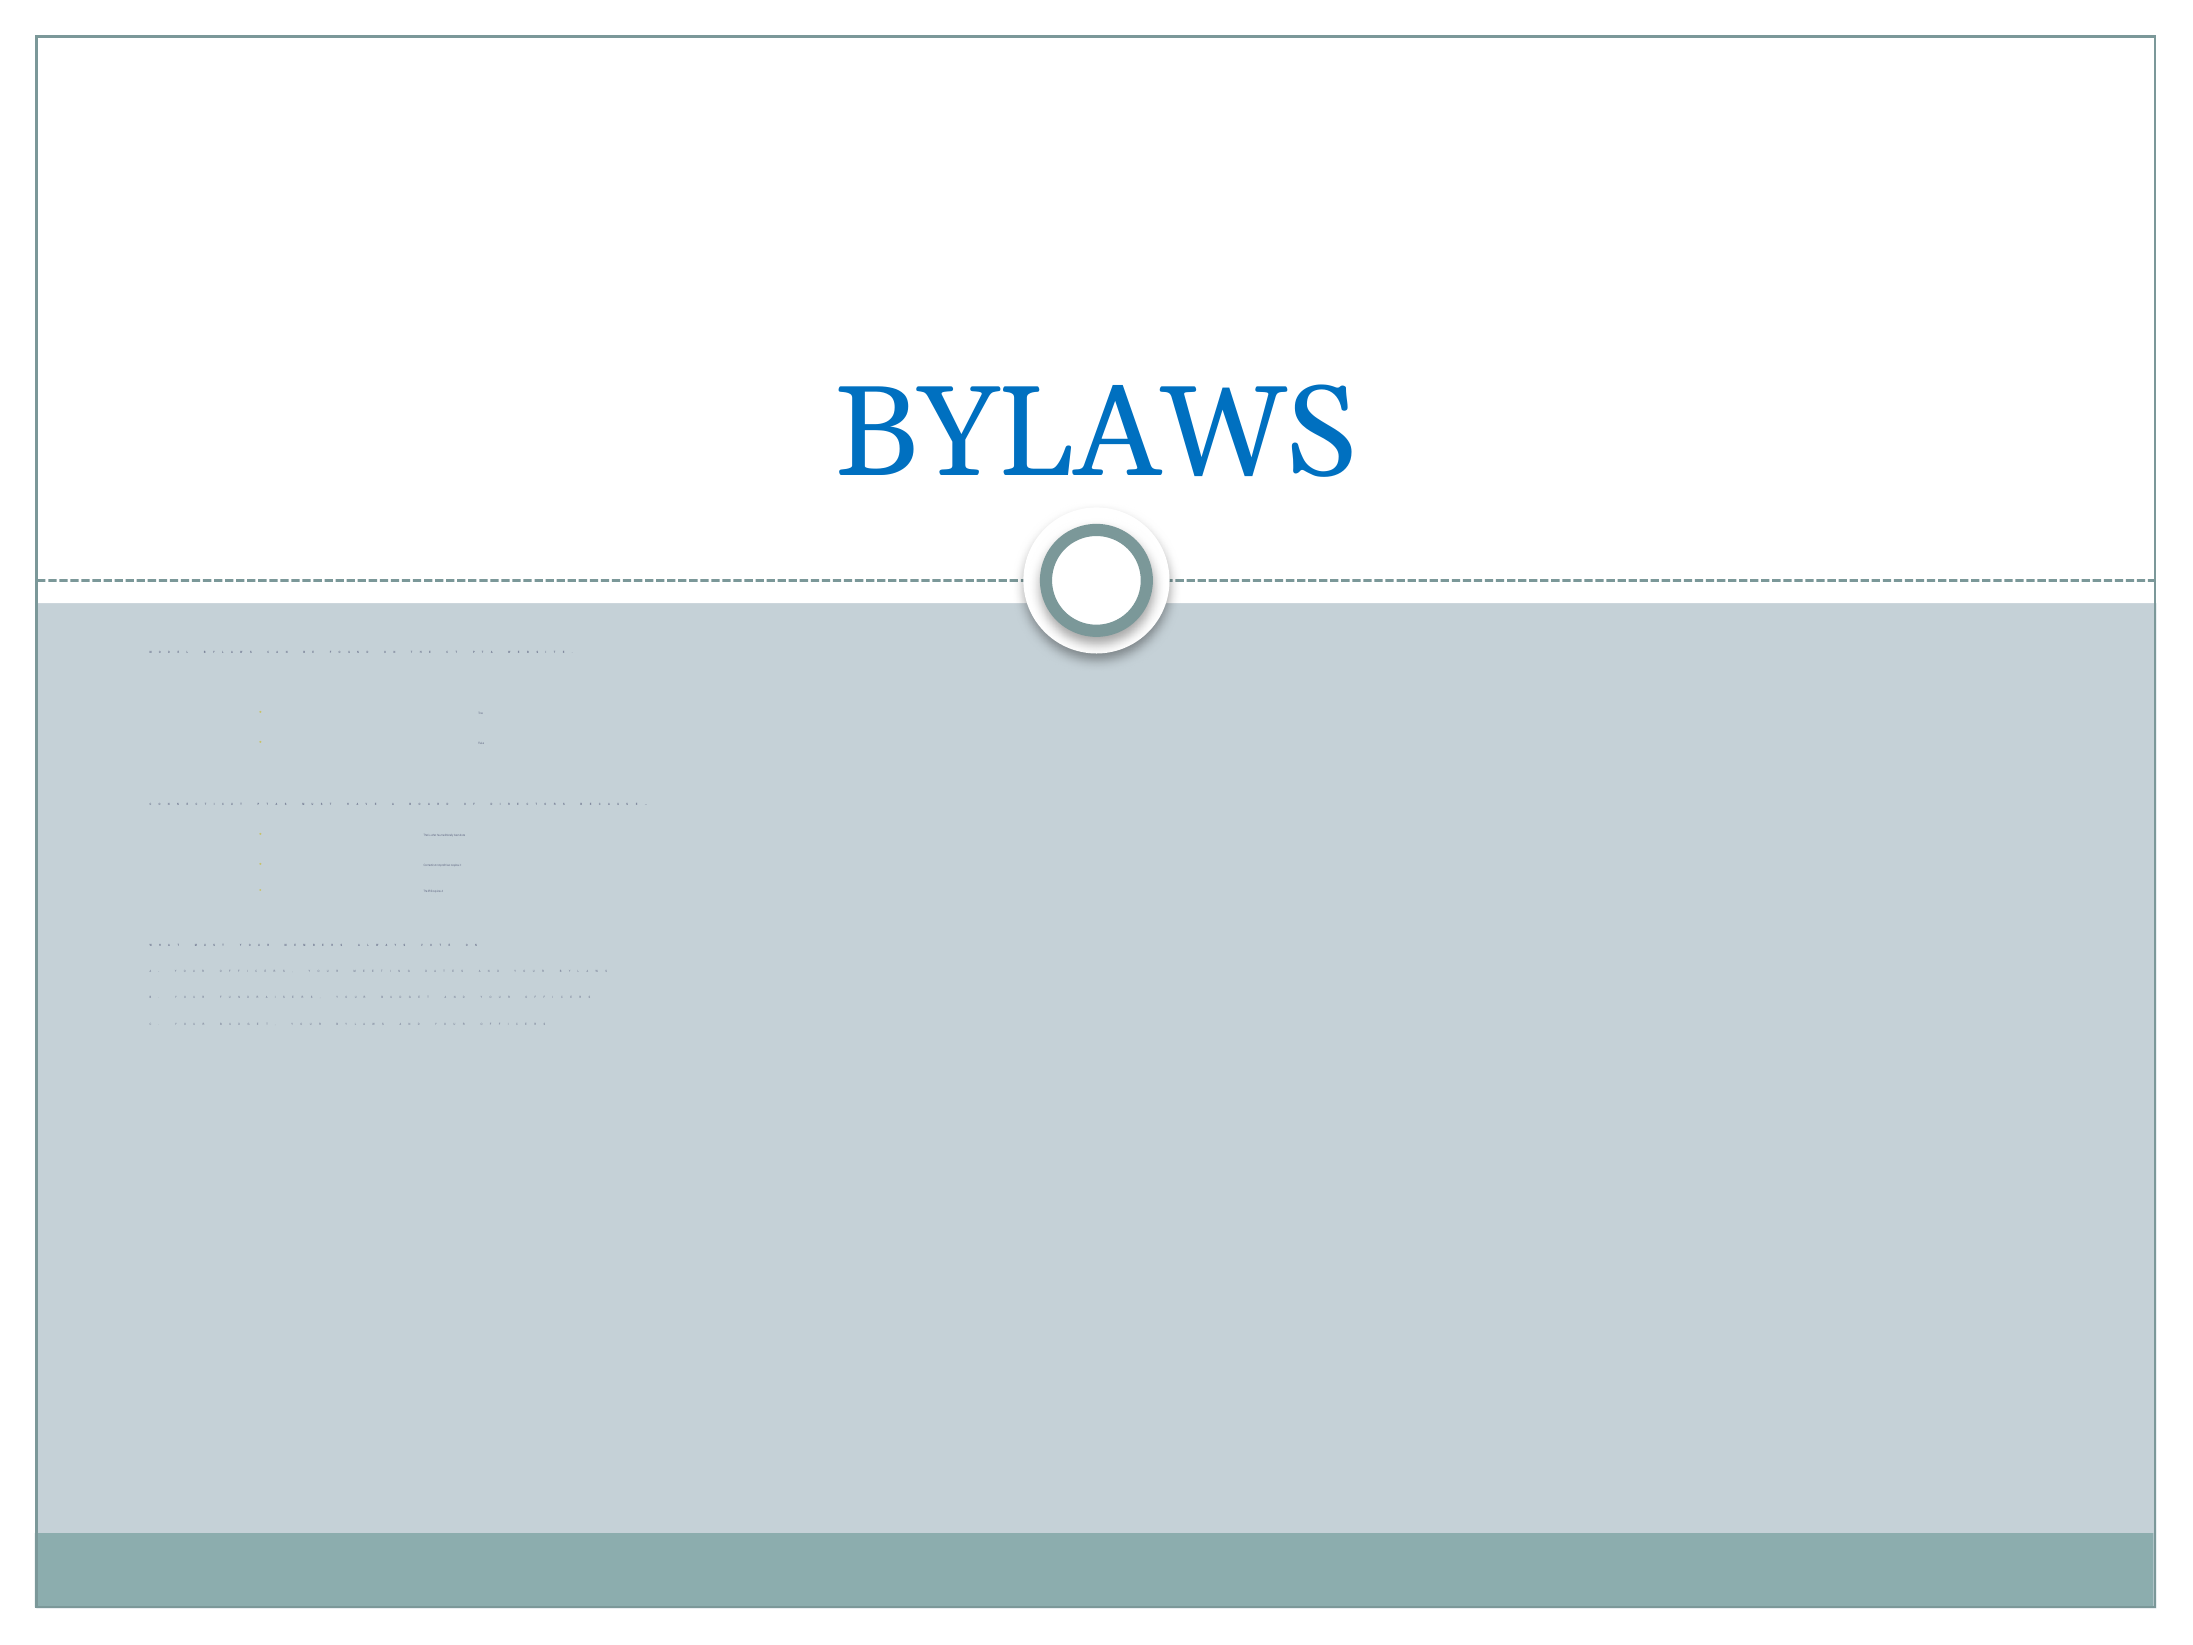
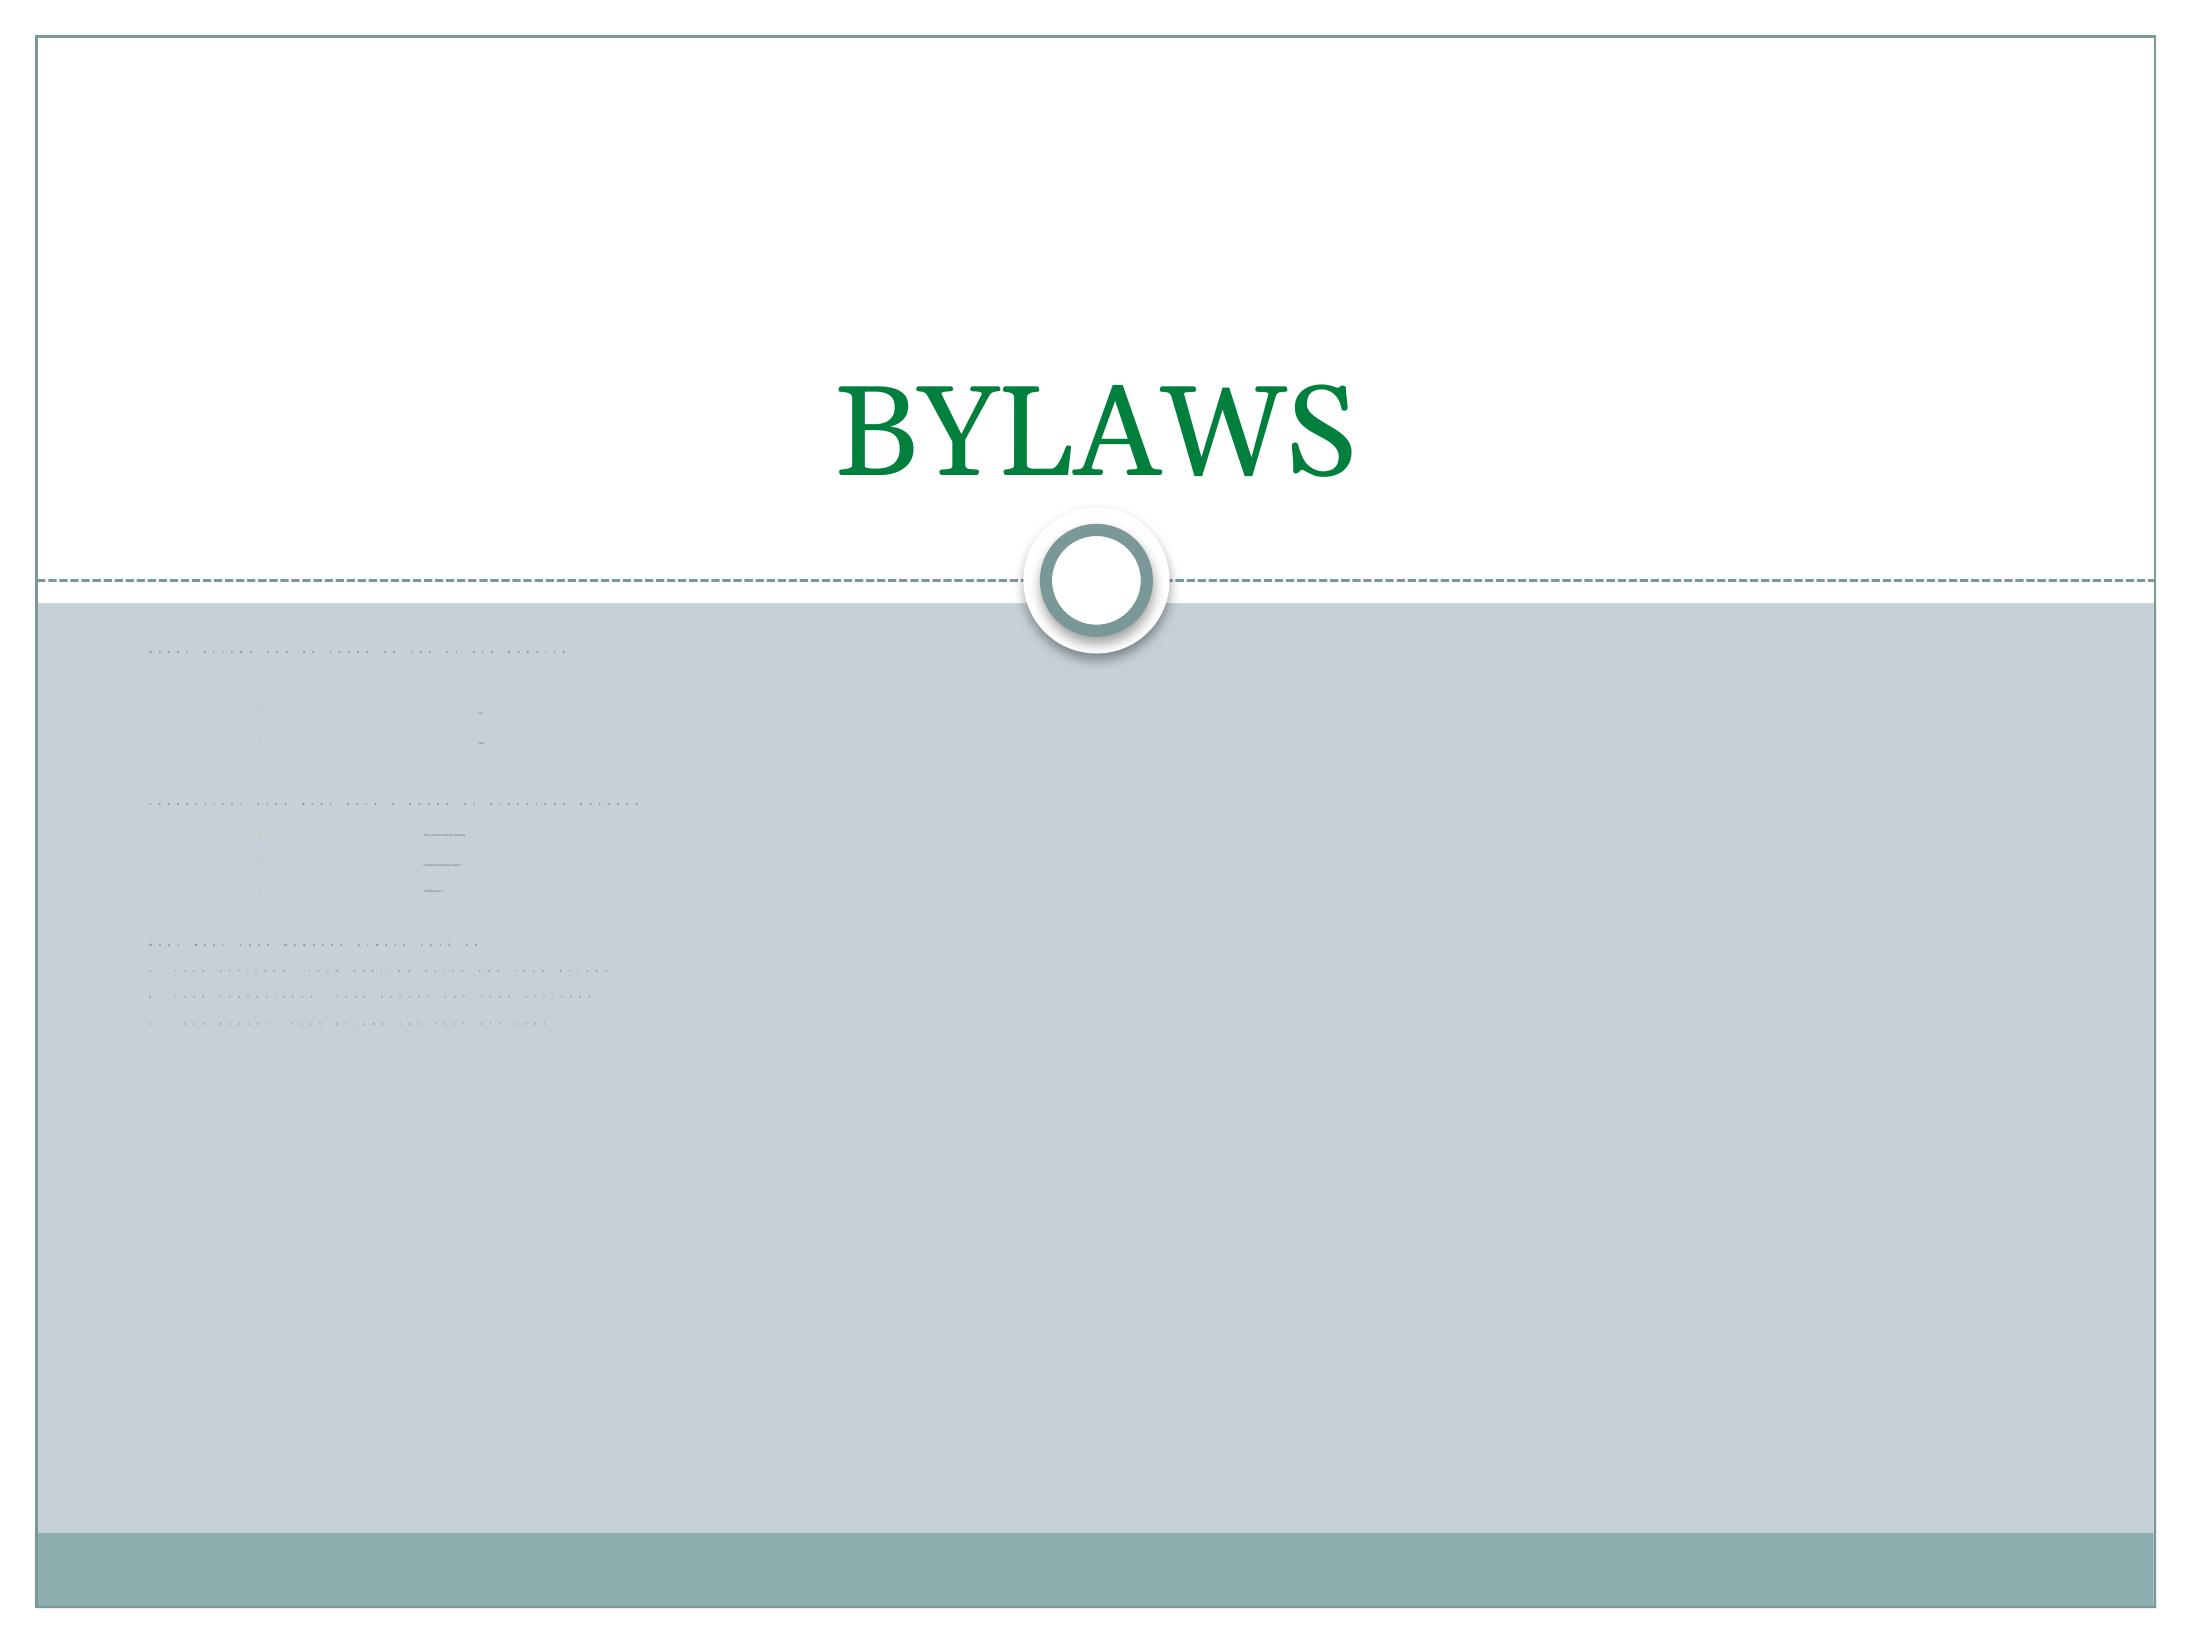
BYLAWS colour: blue -> green (1096, 433)
